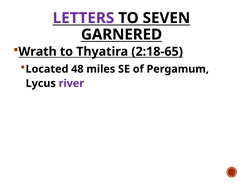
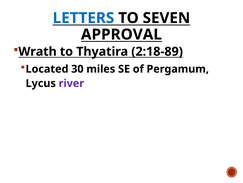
LETTERS colour: purple -> blue (83, 18)
GARNERED: GARNERED -> APPROVAL (121, 34)
2:18-65: 2:18-65 -> 2:18-89 (157, 51)
48: 48 -> 30 (77, 69)
